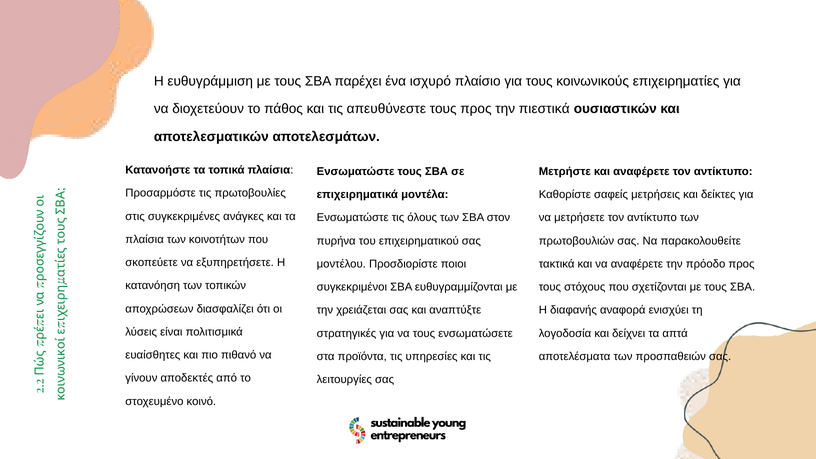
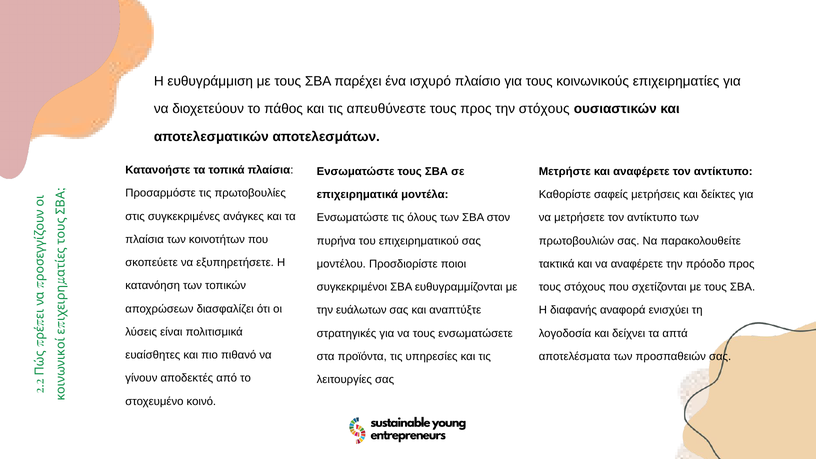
την πιεστικά: πιεστικά -> στόχους (544, 109)
χρειάζεται: χρειάζεται -> ευάλωτων (361, 310)
